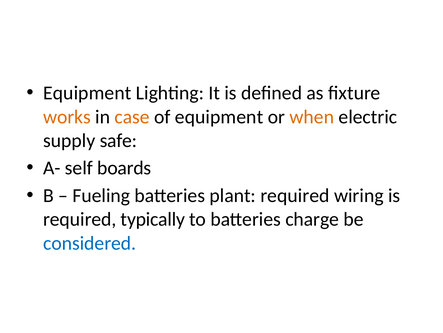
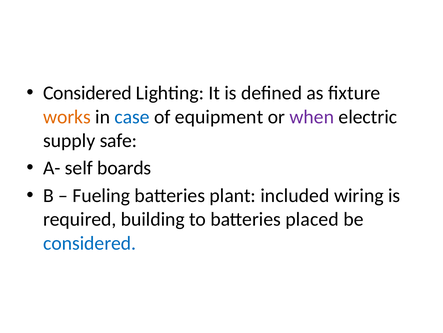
Equipment: Equipment -> Considered (87, 93)
case colour: orange -> blue (132, 117)
when colour: orange -> purple (312, 117)
plant required: required -> included (295, 195)
typically: typically -> building (153, 219)
charge: charge -> placed (312, 219)
